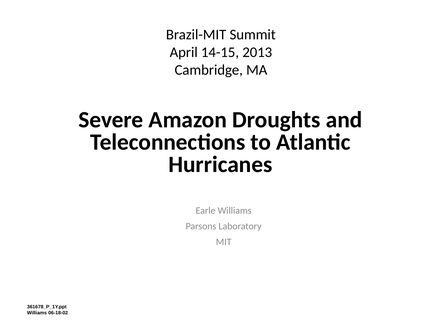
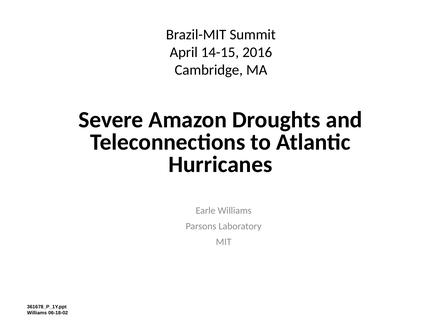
2013: 2013 -> 2016 (257, 52)
